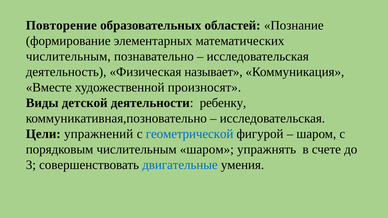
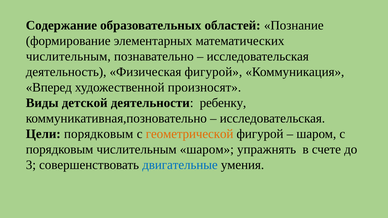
Повторение: Повторение -> Содержание (61, 25)
Физическая называет: называет -> фигурой (213, 72)
Вместе: Вместе -> Вперед (49, 87)
Цели упражнений: упражнений -> порядковым (99, 134)
геометрической colour: blue -> orange (190, 134)
